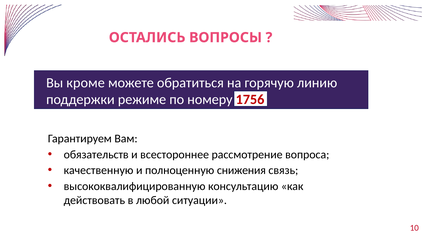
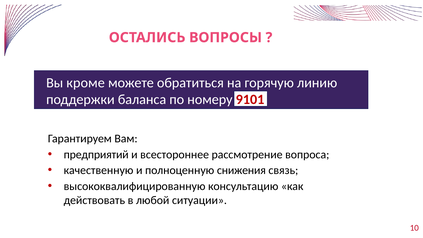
режиме: режиме -> баланса (142, 100)
1756: 1756 -> 9101 (250, 100)
обязательств: обязательств -> предприятий (96, 154)
